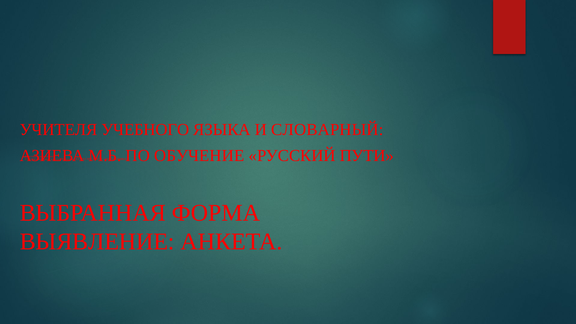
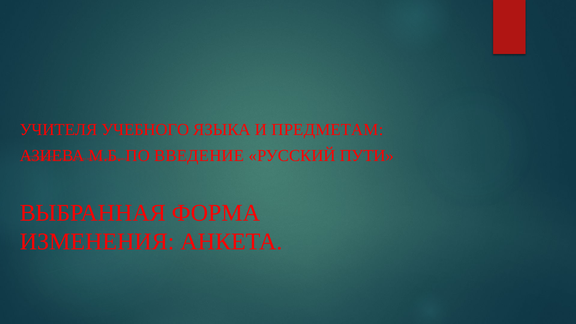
СЛОВАРНЫЙ: СЛОВАРНЫЙ -> ПРЕДМЕТАМ (327, 130)
ОБУЧЕНИЕ: ОБУЧЕНИЕ -> ВВЕДЕНИЕ (199, 156)
ВЫЯВЛЕНИЕ: ВЫЯВЛЕНИЕ -> ИЗМЕНЕНИЯ (97, 242)
